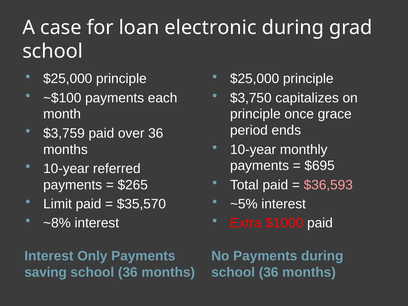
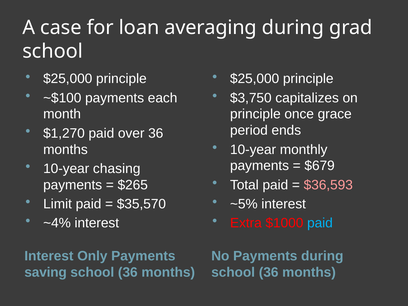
electronic: electronic -> averaging (211, 27)
$3,759: $3,759 -> $1,270 (64, 133)
$695: $695 -> $679 (320, 166)
referred: referred -> chasing (117, 169)
~8%: ~8% -> ~4% (57, 223)
paid colour: white -> light blue (320, 223)
